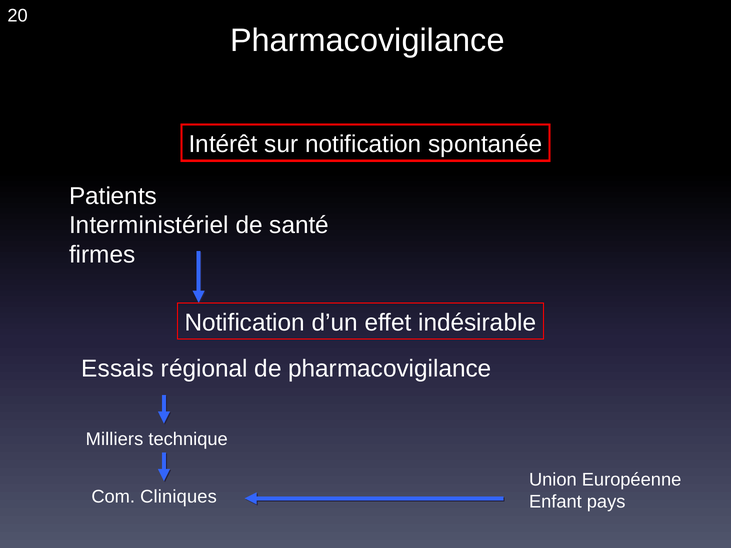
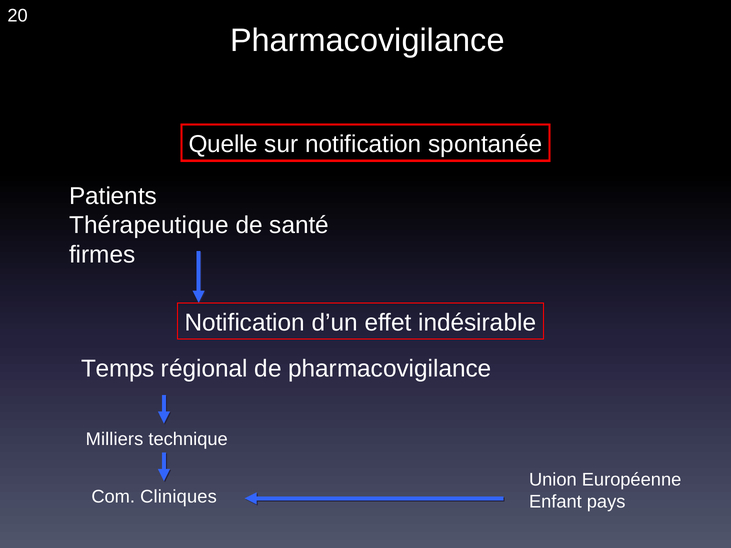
Intérêt: Intérêt -> Quelle (223, 144)
Interministériel: Interministériel -> Thérapeutique (149, 225)
Essais: Essais -> Temps (118, 369)
